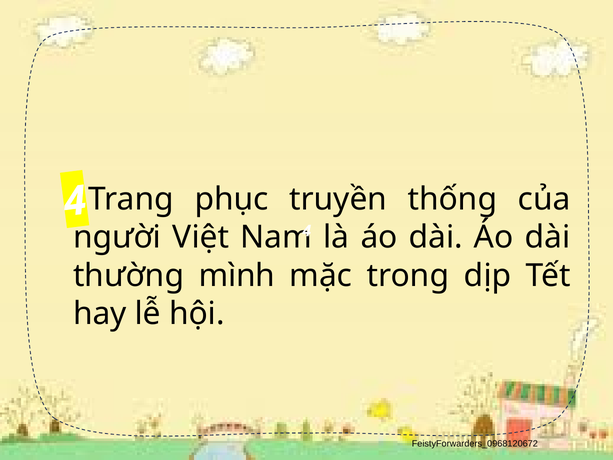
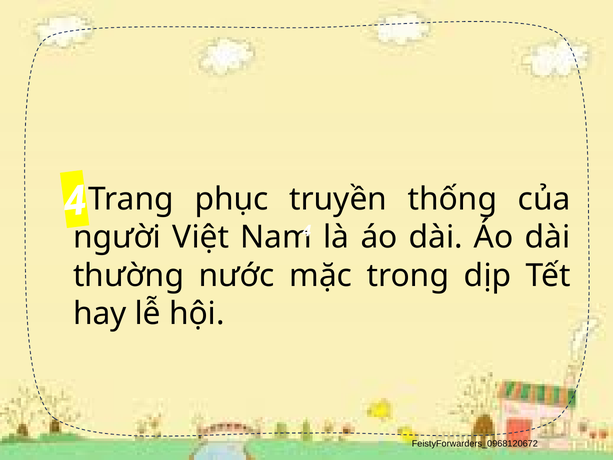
mình: mình -> nước (237, 275)
